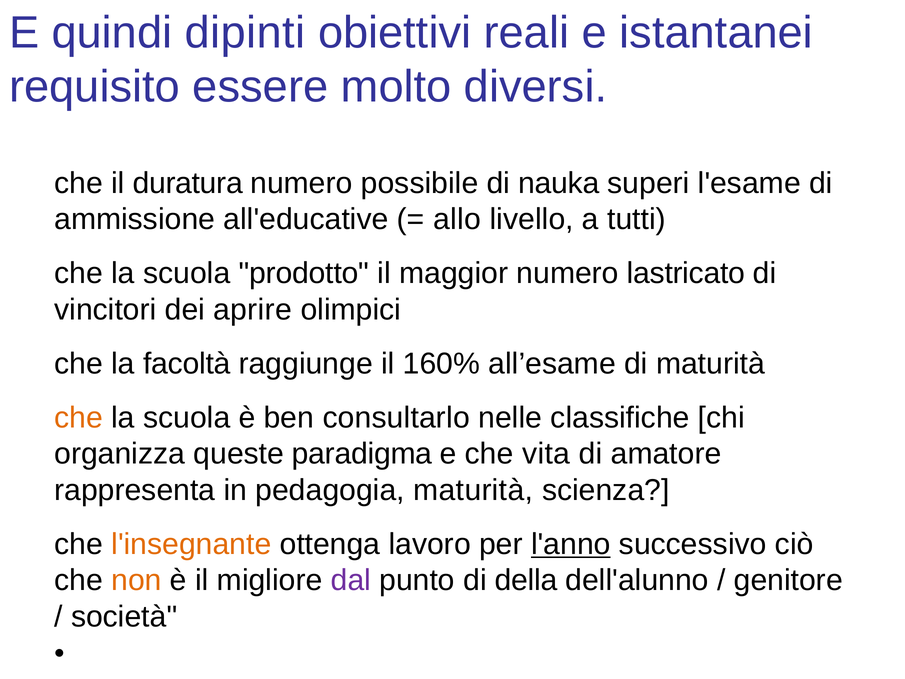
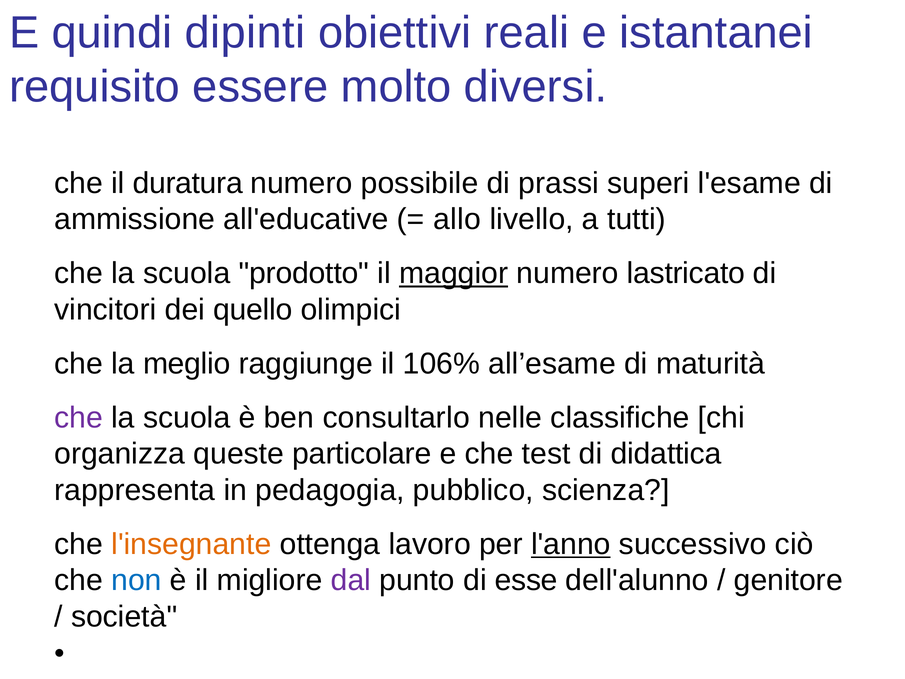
nauka: nauka -> prassi (559, 183)
maggior underline: none -> present (454, 273)
aprire: aprire -> quello (253, 310)
facoltà: facoltà -> meglio (187, 364)
160%: 160% -> 106% (441, 364)
che colour: orange -> purple (79, 418)
paradigma: paradigma -> particolare (362, 454)
vita: vita -> test (546, 454)
amatore: amatore -> didattica (666, 454)
pedagogia maturità: maturità -> pubblico (473, 490)
non colour: orange -> blue (136, 580)
della: della -> esse (526, 580)
